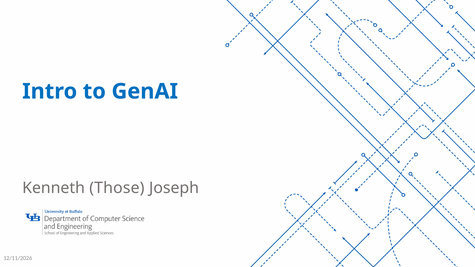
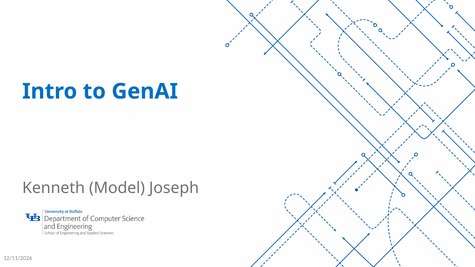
Those: Those -> Model (117, 188)
